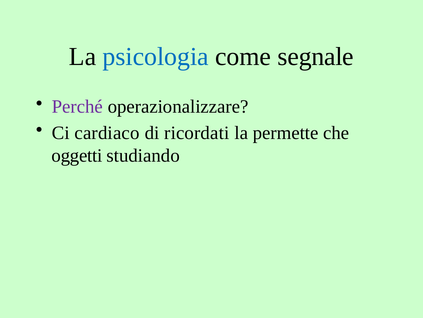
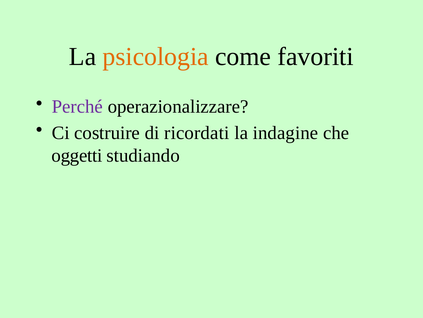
psicologia colour: blue -> orange (156, 56)
segnale: segnale -> favoriti (316, 56)
cardiaco: cardiaco -> costruire (107, 133)
permette: permette -> indagine (286, 133)
